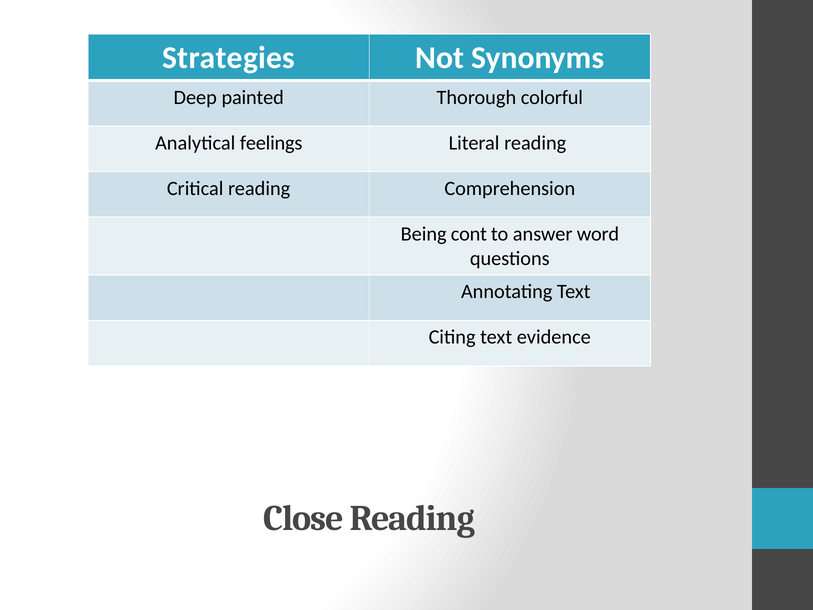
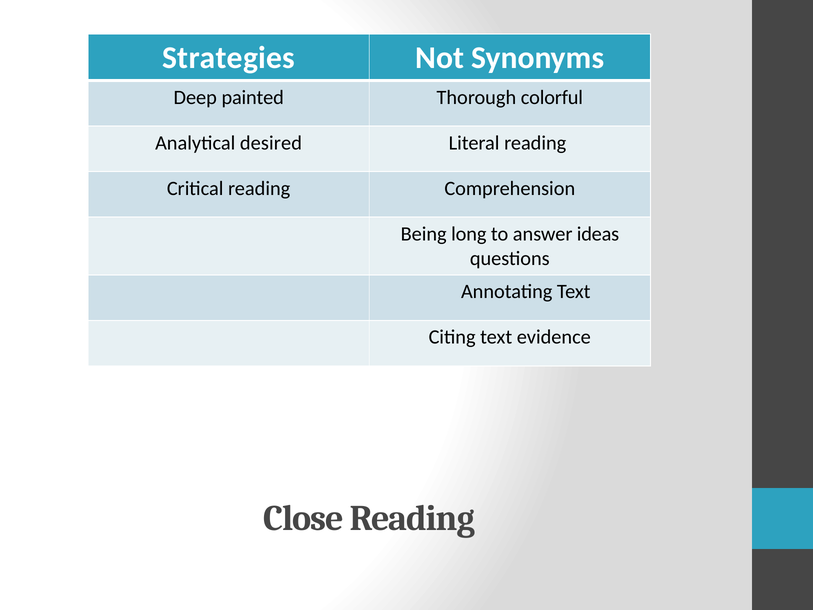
feelings: feelings -> desired (271, 143)
cont: cont -> long (469, 234)
word: word -> ideas (598, 234)
